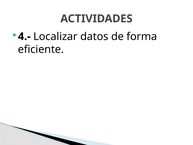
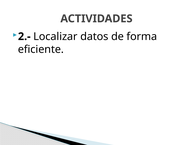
4.-: 4.- -> 2.- (24, 36)
